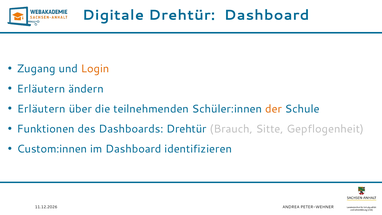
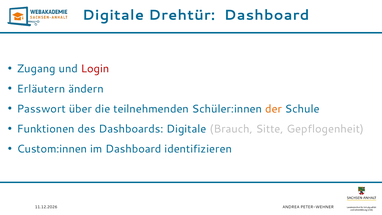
Login colour: orange -> red (95, 69)
Erläutern: Erläutern -> Passwort (41, 109)
Dashboards Drehtür: Drehtür -> Digitale (186, 129)
